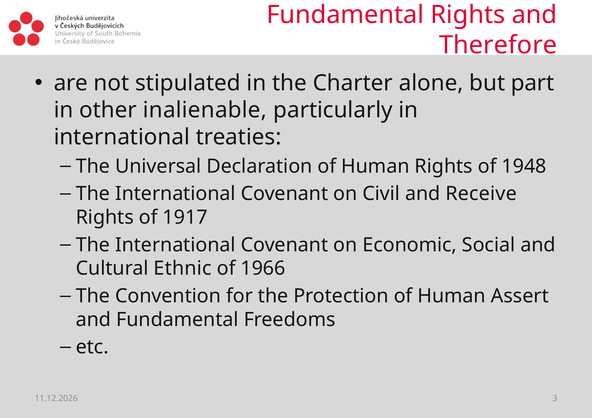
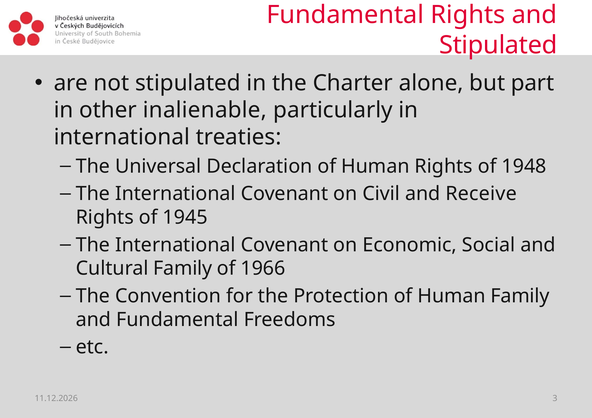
Therefore: Therefore -> Stipulated (498, 45)
1917: 1917 -> 1945 (185, 218)
Cultural Ethnic: Ethnic -> Family (183, 269)
Human Assert: Assert -> Family (520, 296)
